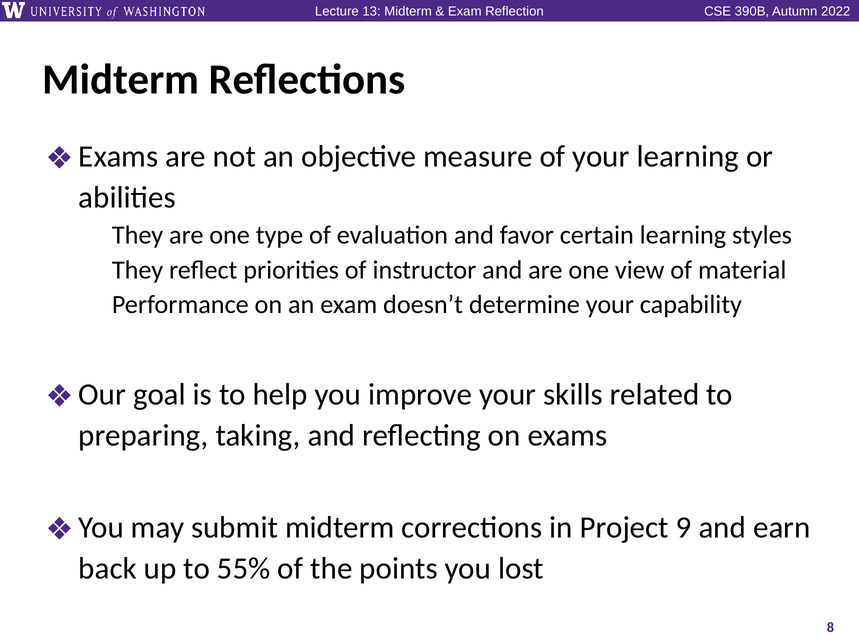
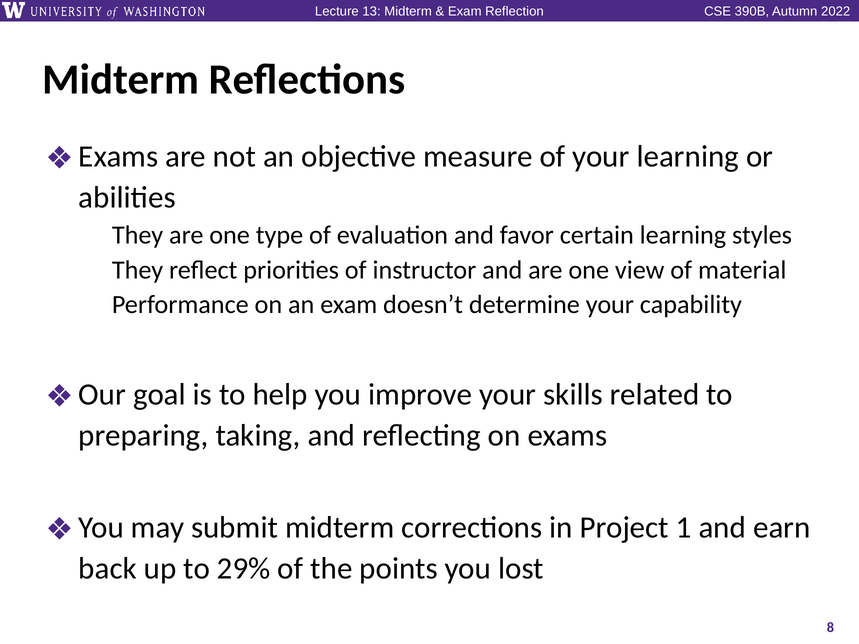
9: 9 -> 1 (684, 528)
55%: 55% -> 29% (244, 569)
